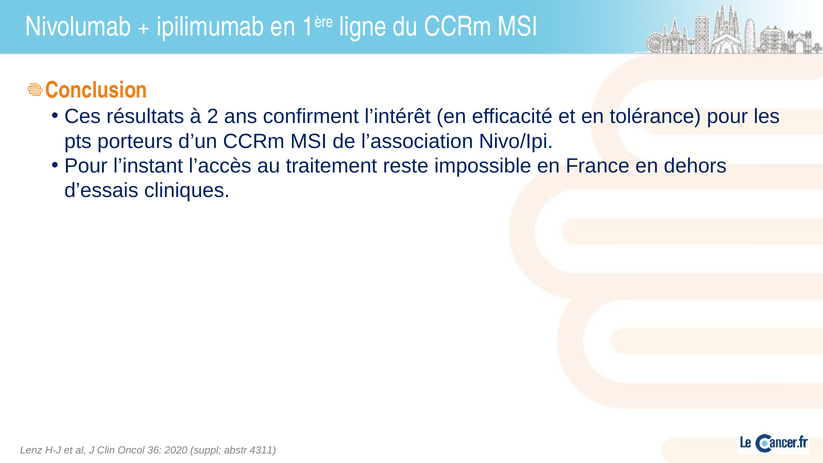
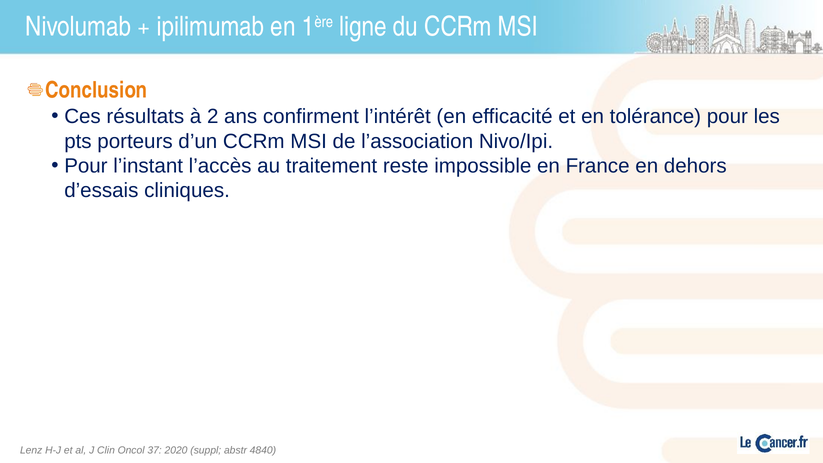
36: 36 -> 37 (155, 450)
4311: 4311 -> 4840 (263, 450)
